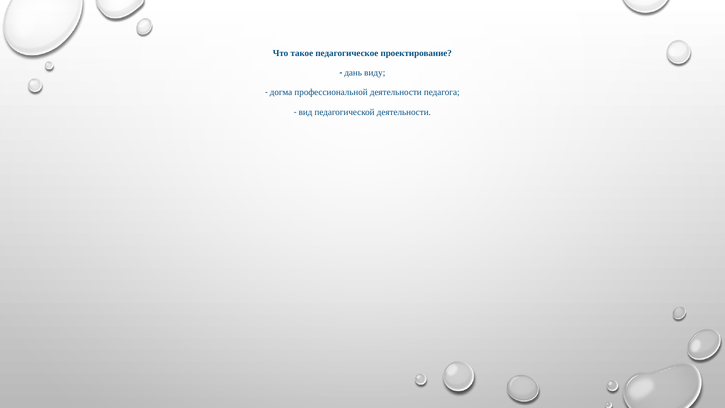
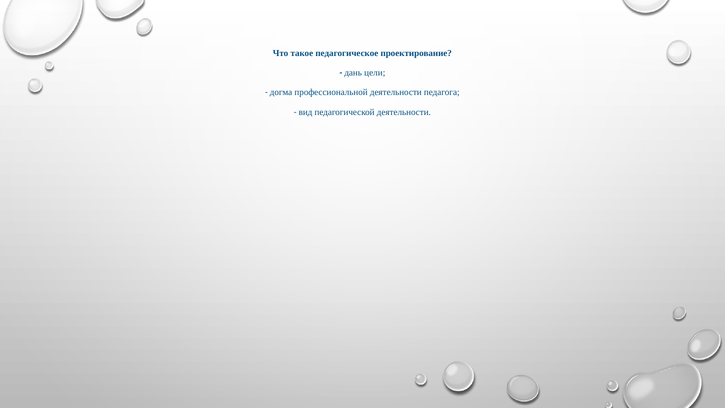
виду: виду -> цели (375, 73)
